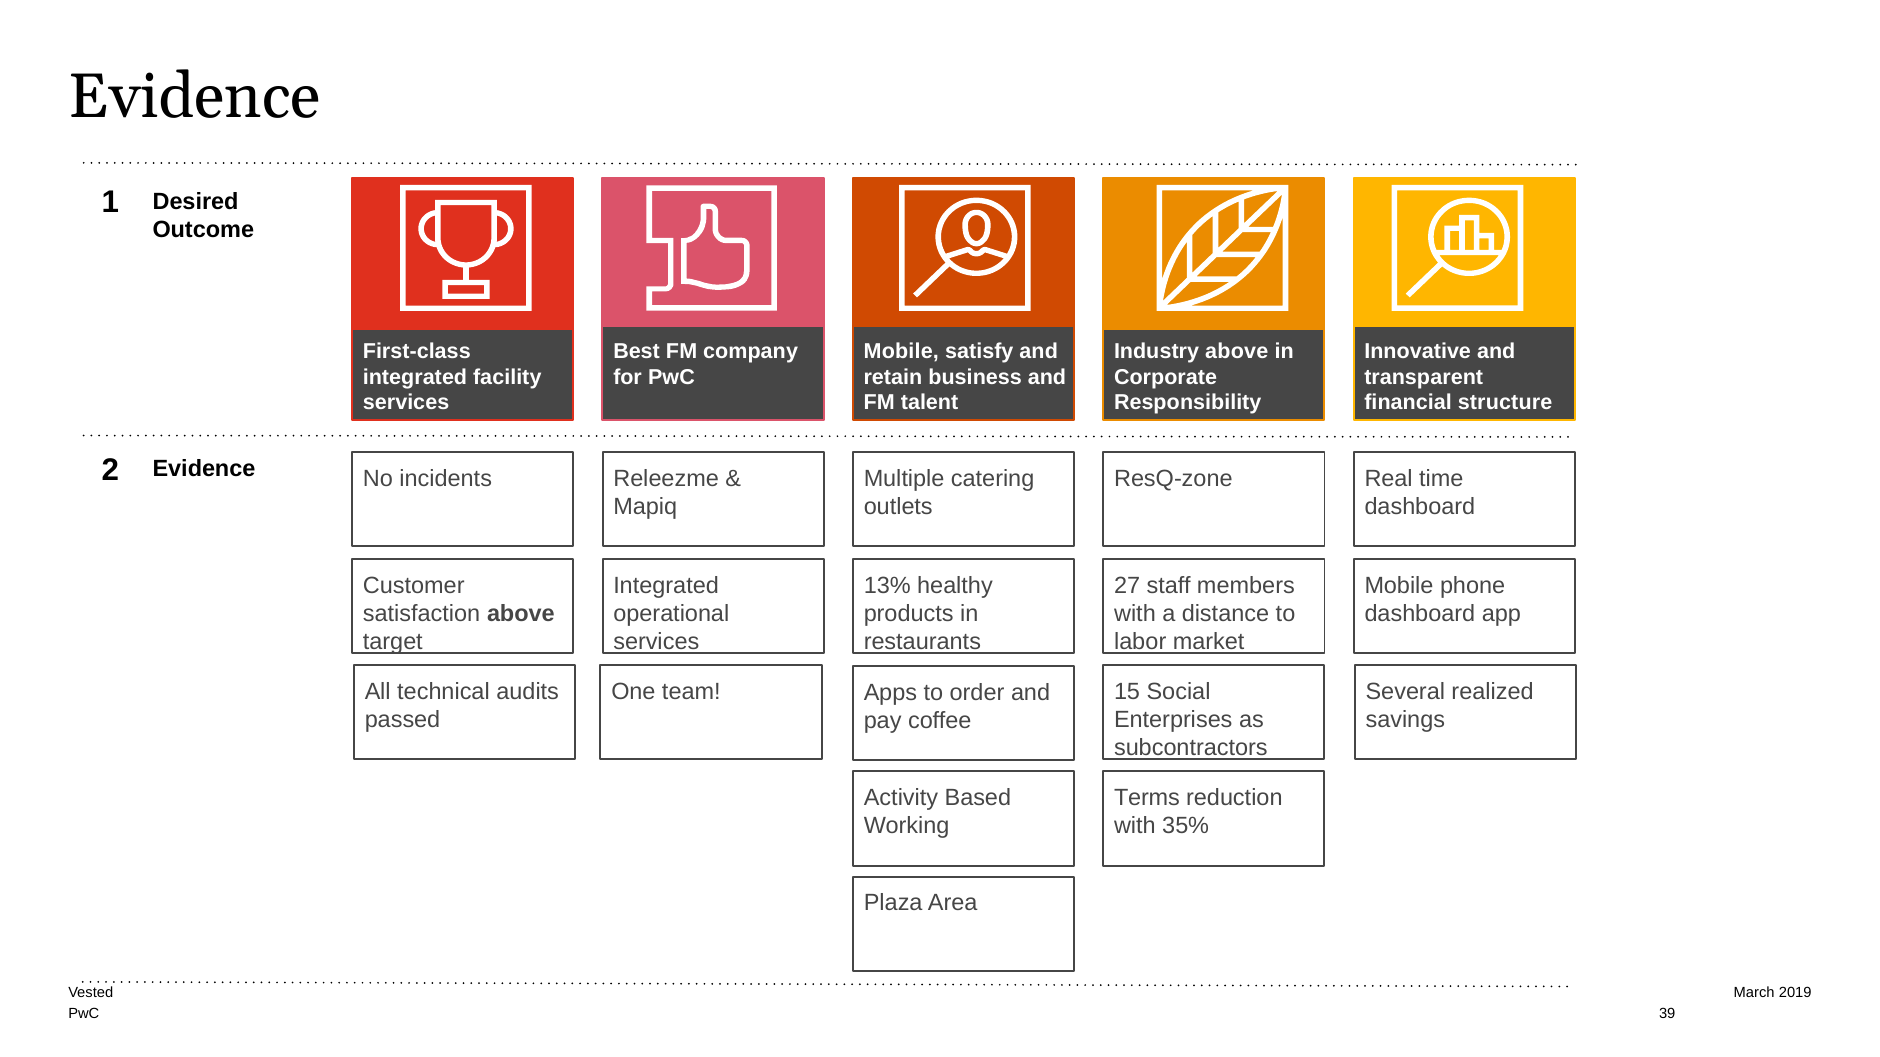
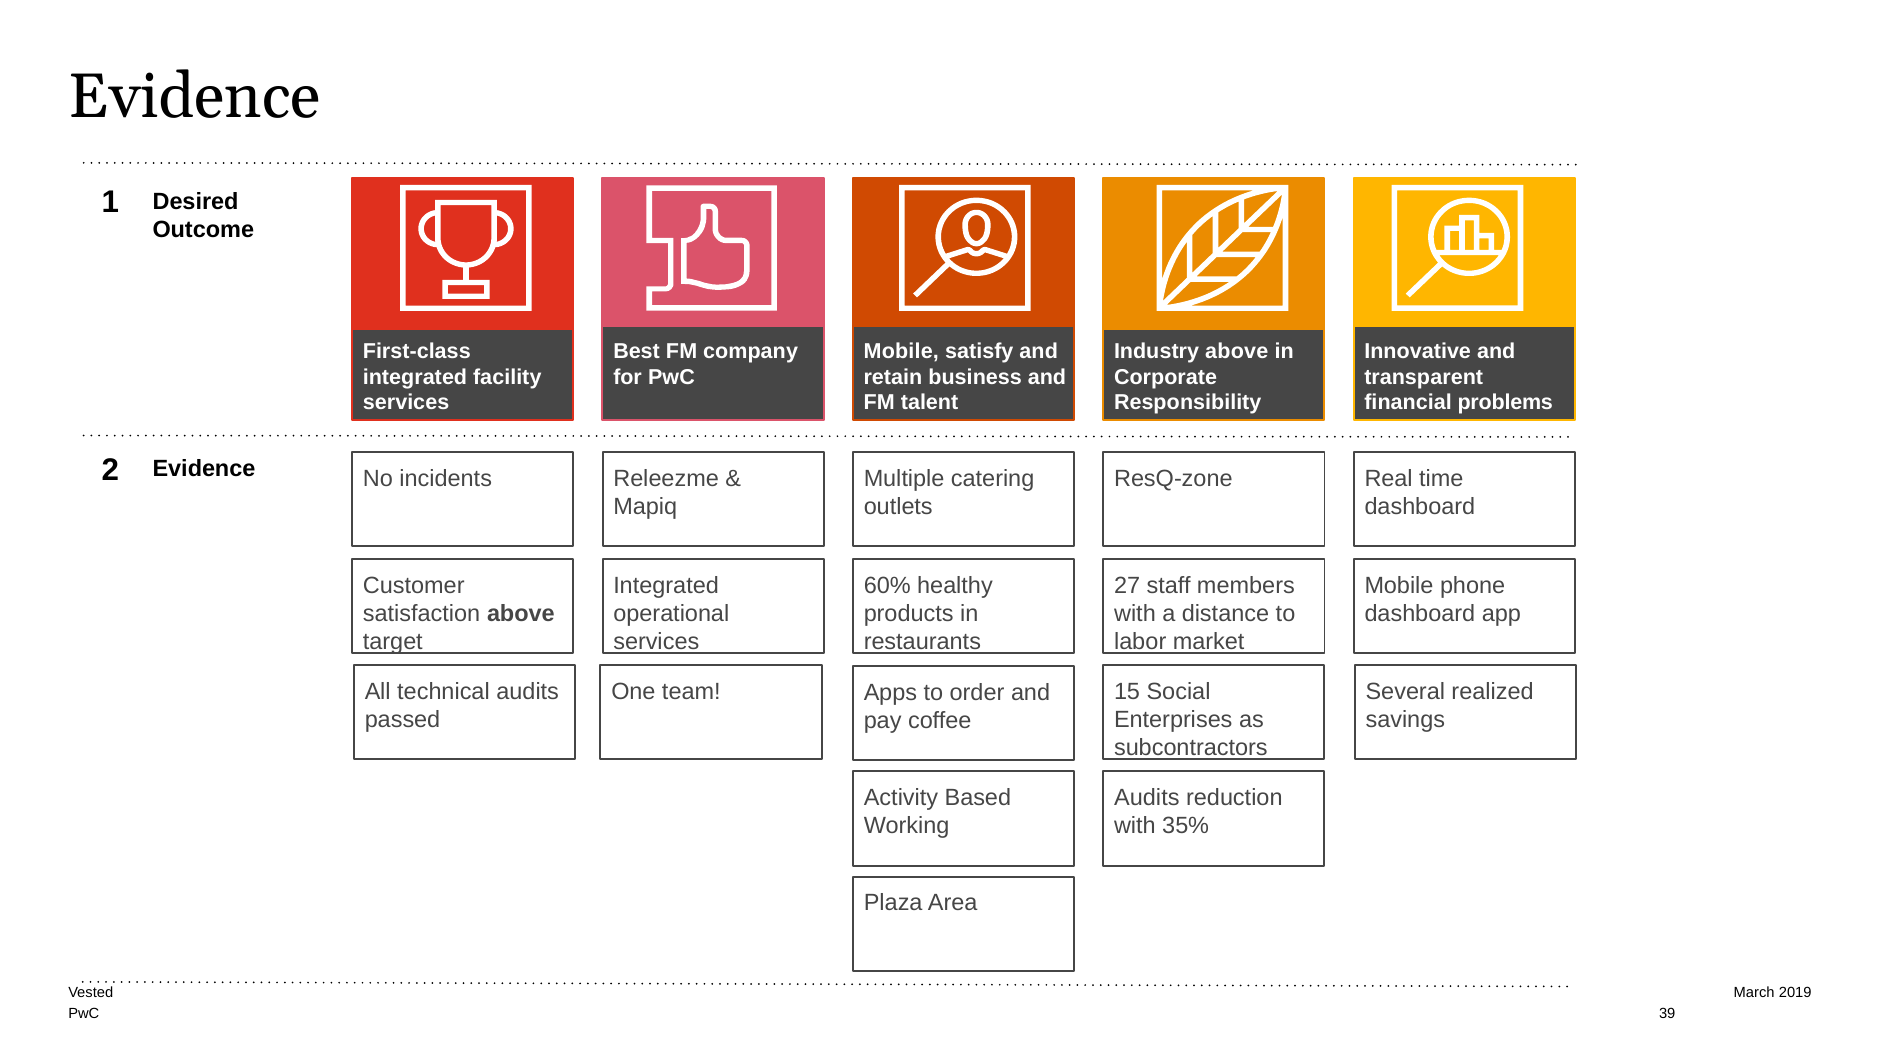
structure: structure -> problems (1505, 403)
13%: 13% -> 60% (887, 586)
Terms: Terms -> Audits (1147, 798)
